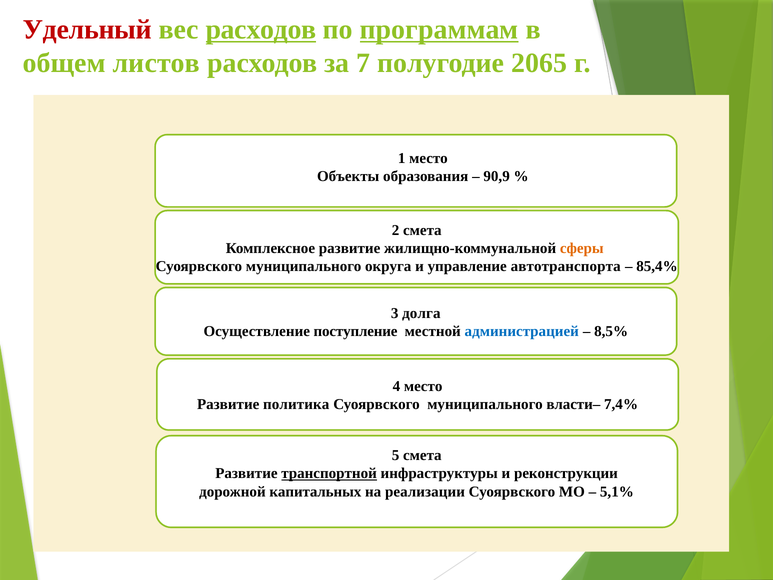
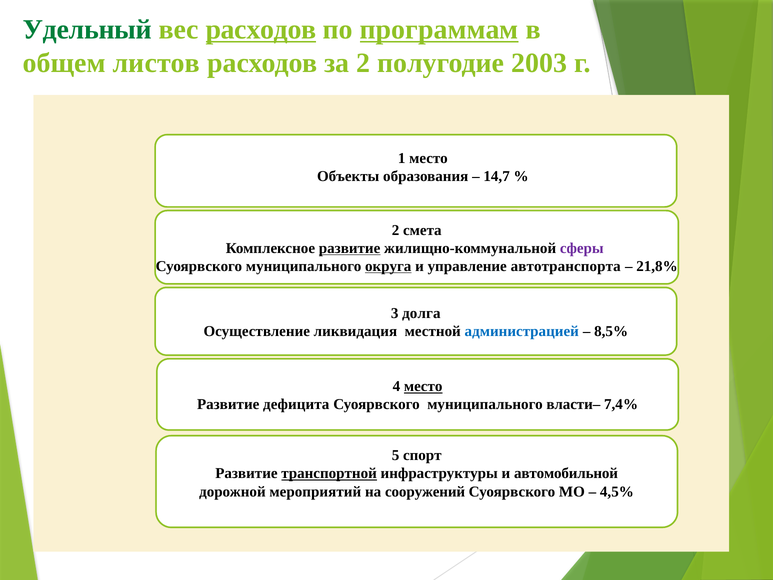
Удельный colour: red -> green (87, 30)
за 7: 7 -> 2 (363, 63)
2065: 2065 -> 2003 (539, 63)
90,9: 90,9 -> 14,7 (497, 176)
развитие underline: none -> present (350, 248)
сферы colour: orange -> purple (582, 248)
округа underline: none -> present (388, 266)
85,4%: 85,4% -> 21,8% (657, 266)
поступление: поступление -> ликвидация (355, 331)
место underline: none -> present (423, 386)
политика: политика -> дефицита (296, 404)
5 смета: смета -> спорт (422, 455)
реконструкции: реконструкции -> автомобильной (566, 473)
капитальных: капитальных -> мероприятий (315, 491)
реализации: реализации -> сооружений (425, 491)
5,1%: 5,1% -> 4,5% (617, 491)
